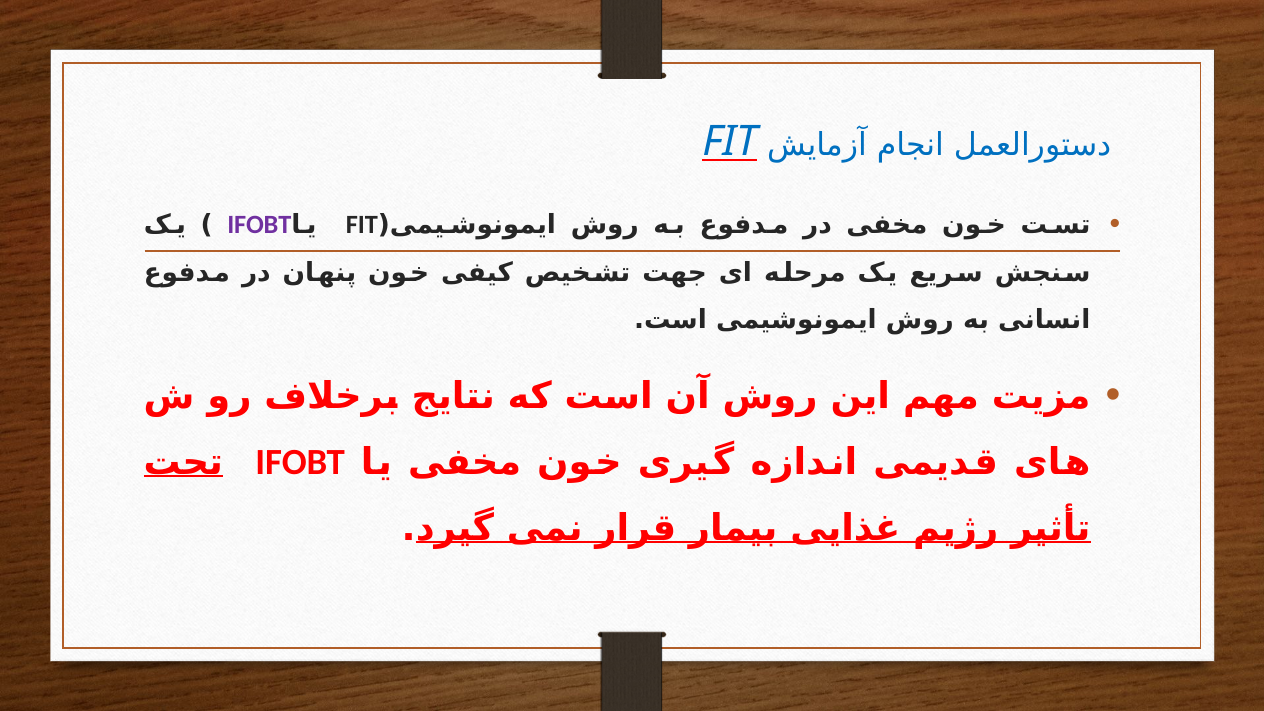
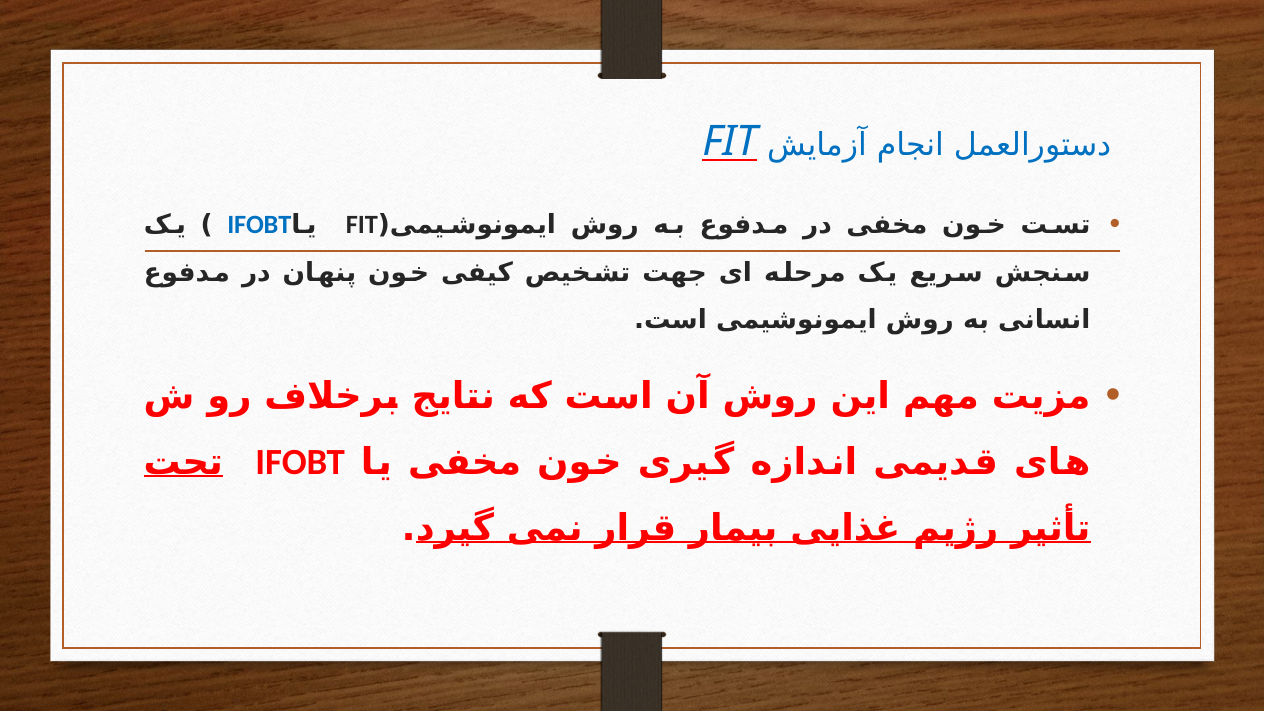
IFOBT colour: purple -> blue (259, 225)
